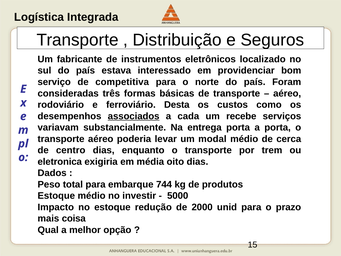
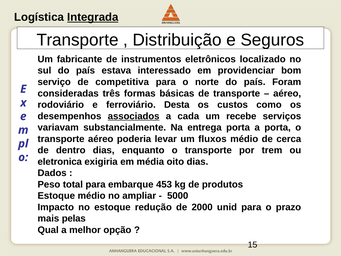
Integrada underline: none -> present (93, 17)
modal: modal -> fluxos (212, 139)
centro: centro -> dentro (71, 150)
744: 744 -> 453 (164, 184)
investir: investir -> ampliar (139, 196)
coisa: coisa -> pelas (74, 218)
